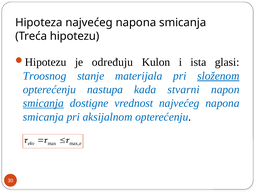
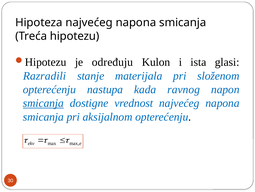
Troosnog: Troosnog -> Razradili (45, 76)
složenom underline: present -> none (218, 76)
stvarni: stvarni -> ravnog (184, 89)
